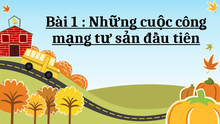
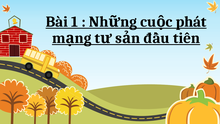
công: công -> phát (191, 22)
